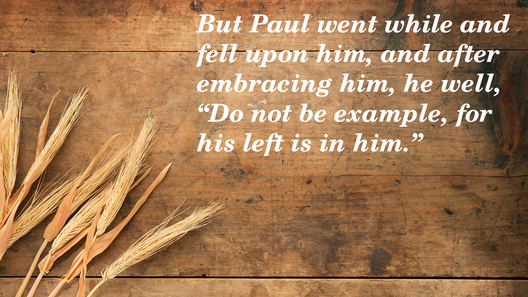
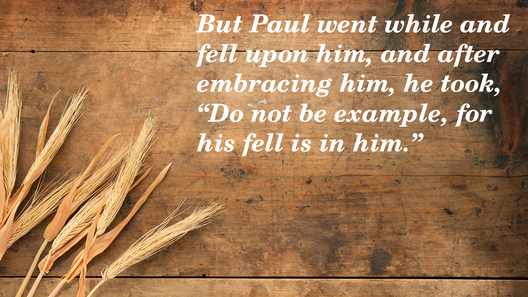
well: well -> took (472, 84)
his left: left -> fell (263, 143)
